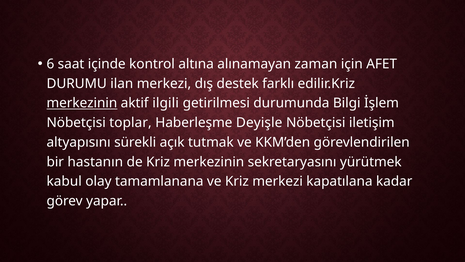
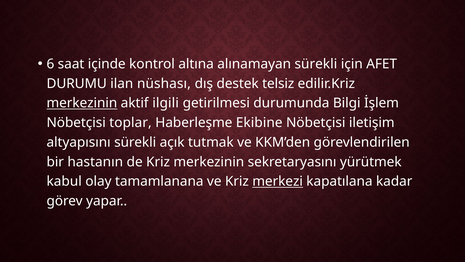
alınamayan zaman: zaman -> sürekli (316, 64)
ilan merkezi: merkezi -> nüshası (164, 83)
farklı: farklı -> telsiz (278, 83)
Deyişle: Deyişle -> Ekibine (259, 123)
merkezi underline: none -> present (278, 181)
